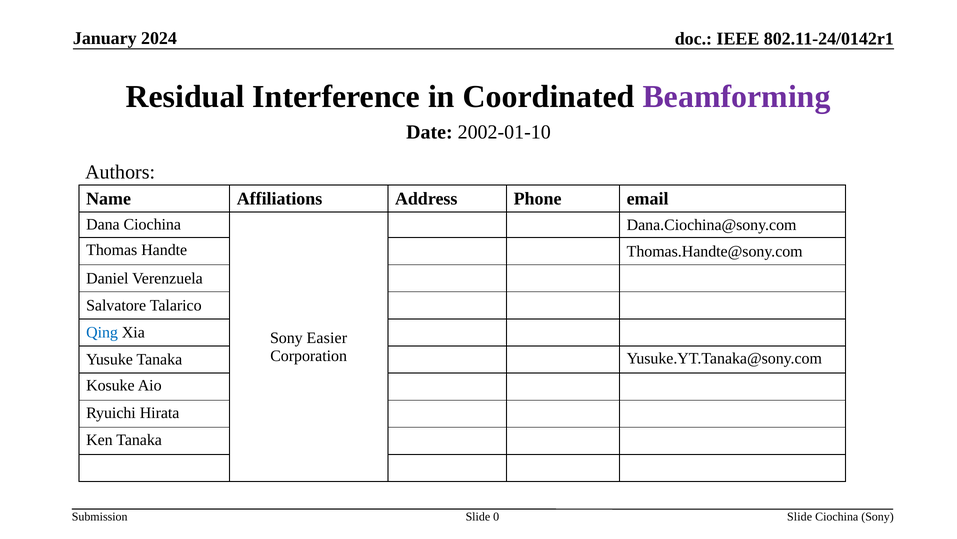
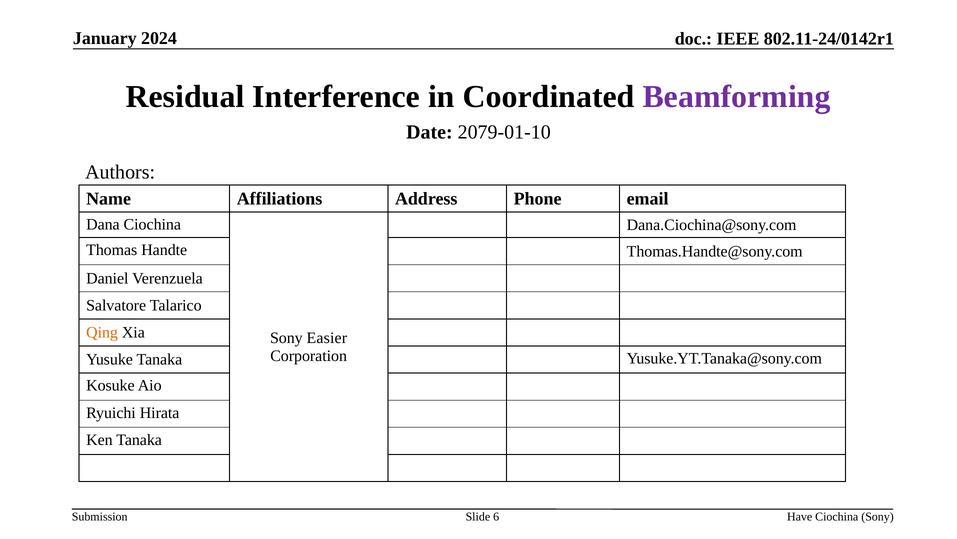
2002-01-10: 2002-01-10 -> 2079-01-10 (504, 132)
Qing colour: blue -> orange (102, 332)
0: 0 -> 6 (496, 516)
Slide: Slide -> Have (800, 516)
